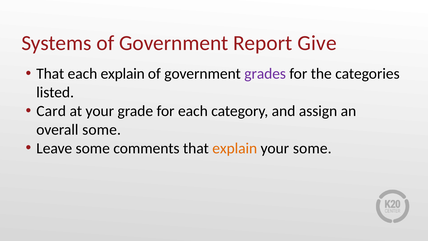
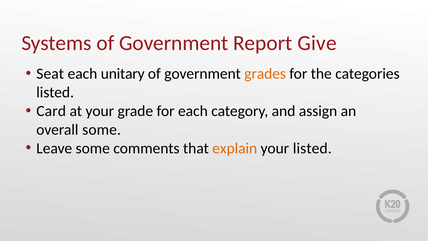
That: That -> Seat (50, 74)
each explain: explain -> unitary (123, 74)
grades colour: purple -> orange (265, 74)
your some: some -> listed (312, 148)
